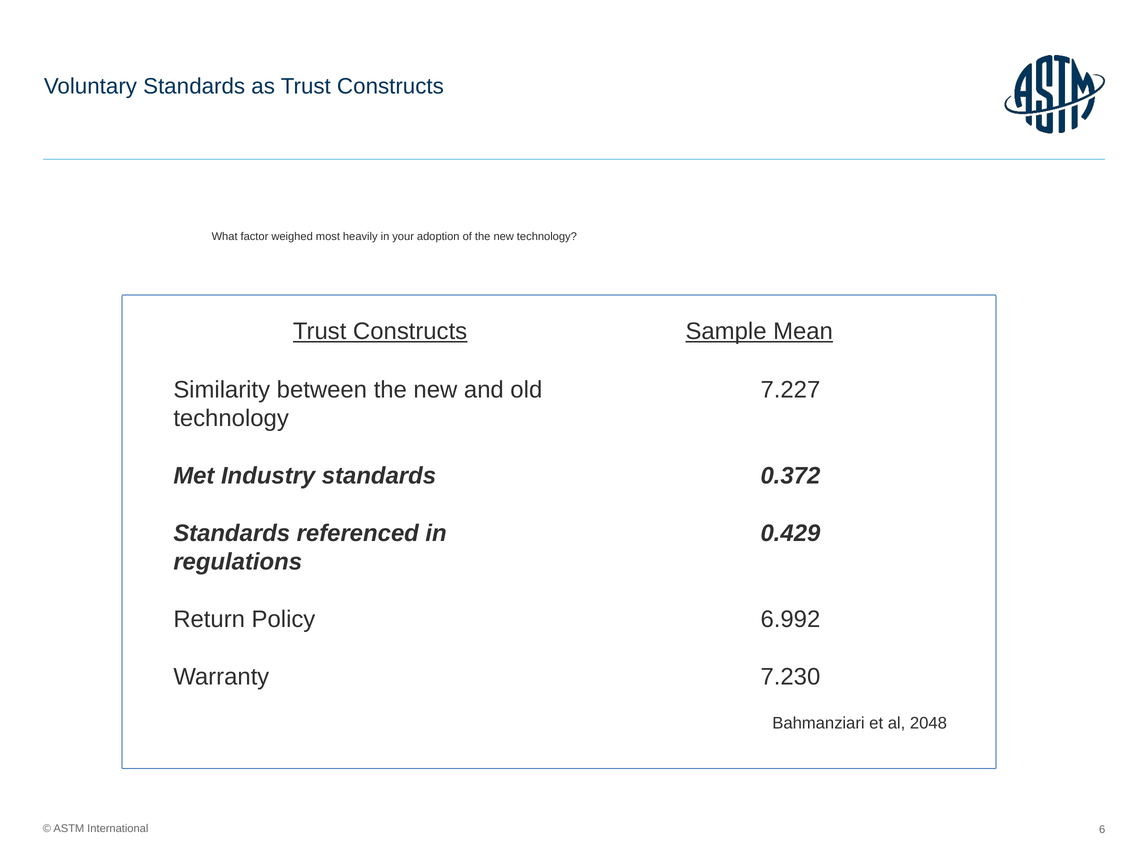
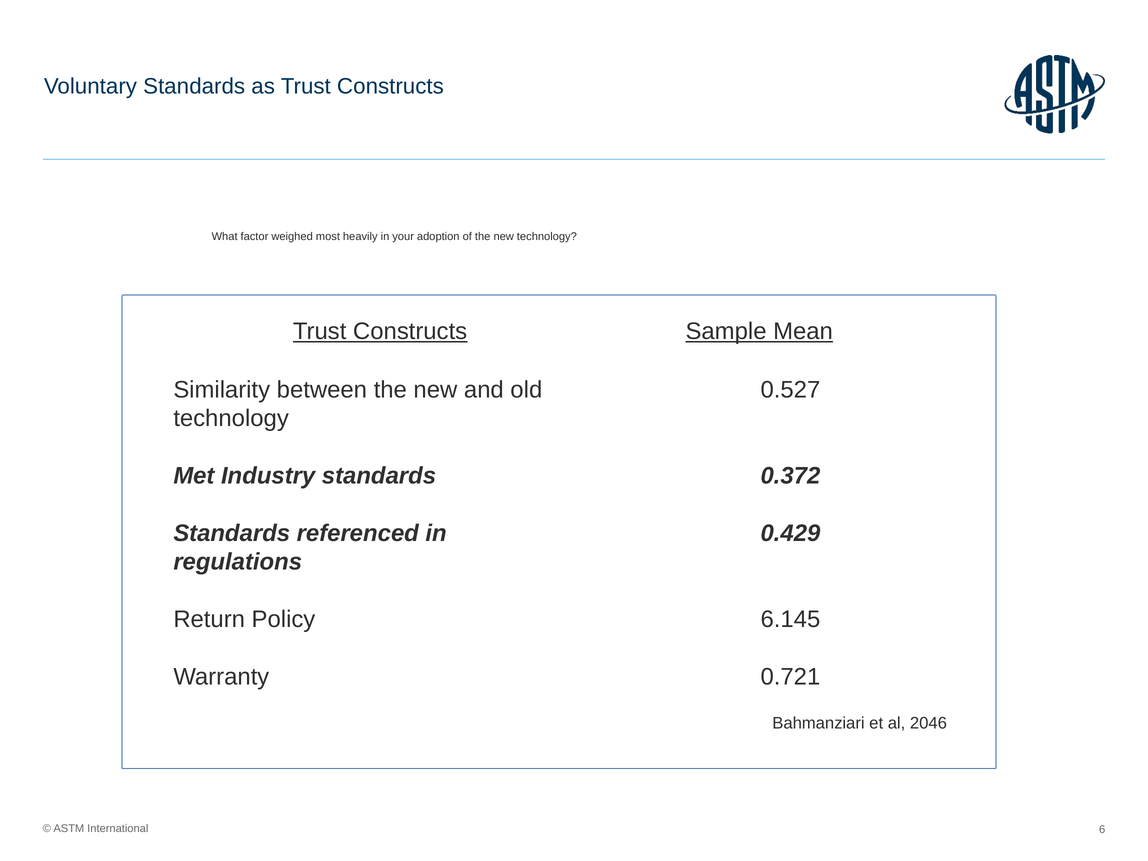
7.227: 7.227 -> 0.527 (790, 390)
6.992: 6.992 -> 6.145 (790, 619)
7.230: 7.230 -> 0.721 (790, 677)
2048: 2048 -> 2046 (928, 723)
